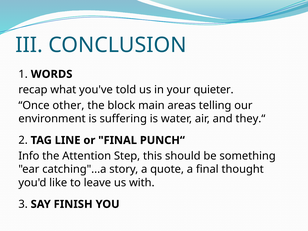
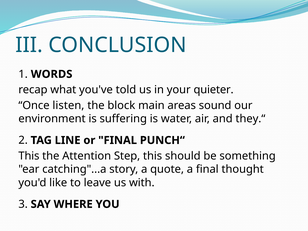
other: other -> listen (68, 105)
telling: telling -> sound (215, 105)
Info: Info -> This (29, 156)
FINISH: FINISH -> WHERE (73, 204)
